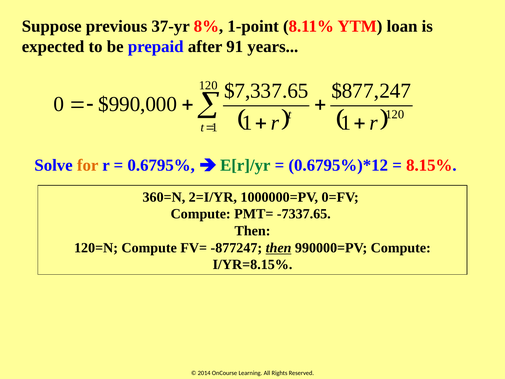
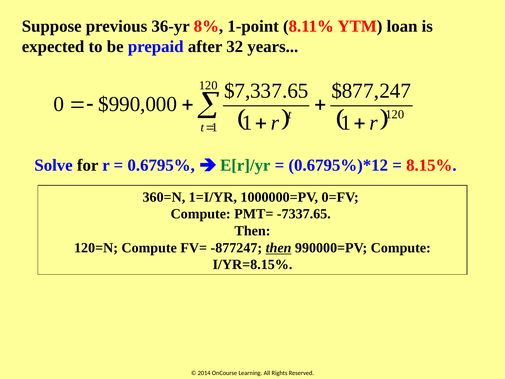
37-yr: 37-yr -> 36-yr (171, 26)
91: 91 -> 32 (235, 47)
for colour: orange -> black (88, 165)
2=I/YR: 2=I/YR -> 1=I/YR (213, 197)
